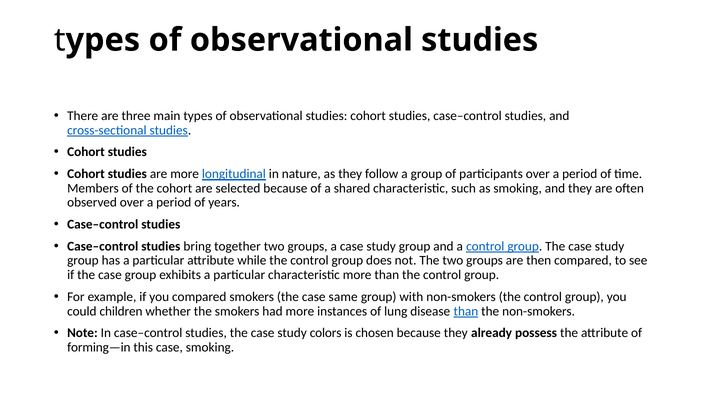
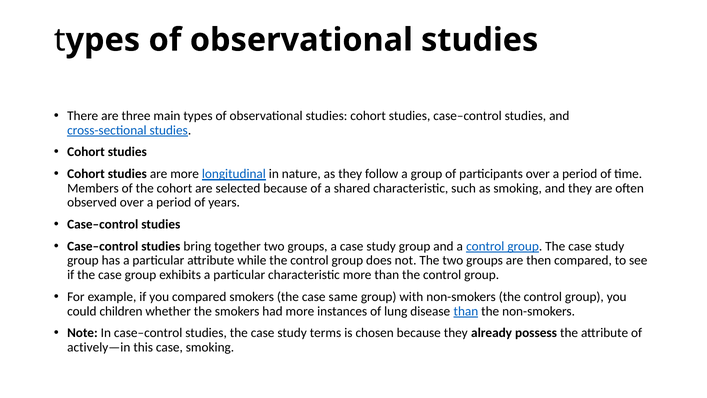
colors: colors -> terms (326, 333)
forming—in: forming—in -> actively—in (99, 347)
